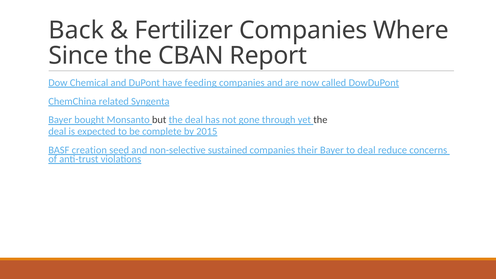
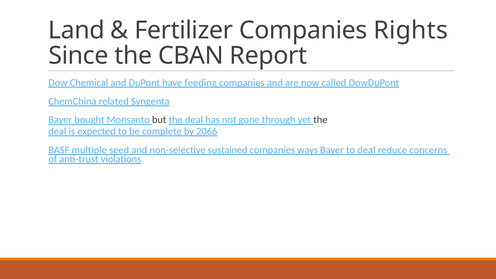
Back: Back -> Land (76, 30)
Where: Where -> Rights (411, 30)
2015: 2015 -> 2066 (207, 131)
creation: creation -> multiple (89, 150)
their: their -> ways (308, 150)
